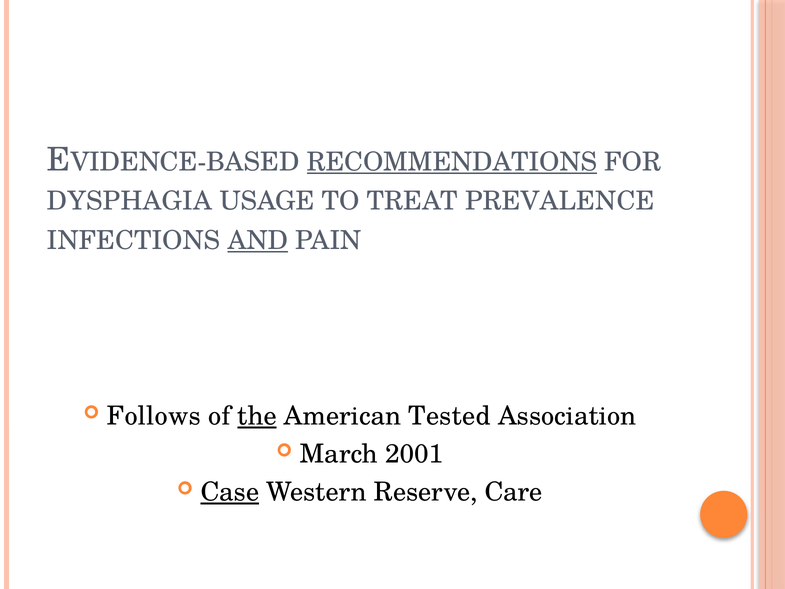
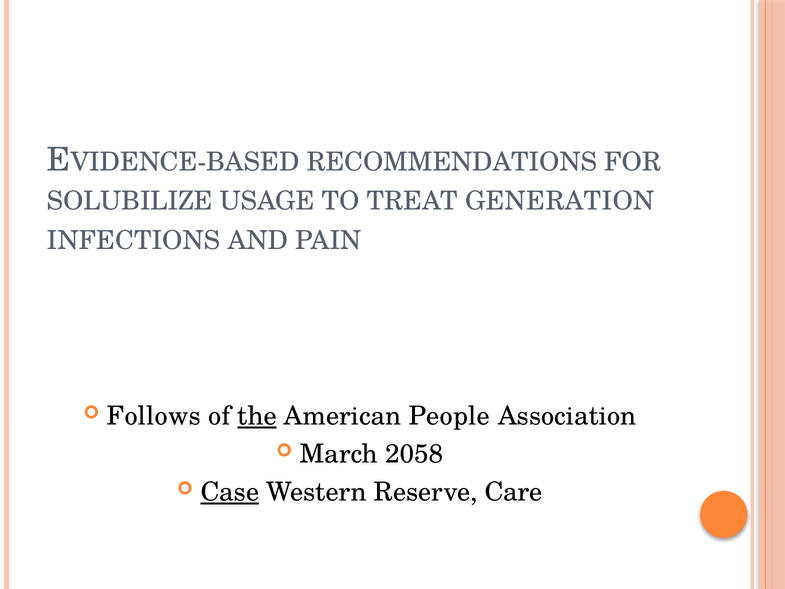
RECOMMENDATIONS underline: present -> none (452, 162)
DYSPHAGIA: DYSPHAGIA -> SOLUBILIZE (130, 201)
PREVALENCE: PREVALENCE -> GENERATION (560, 201)
AND underline: present -> none (258, 240)
Tested: Tested -> People (449, 416)
2001: 2001 -> 2058 (414, 454)
